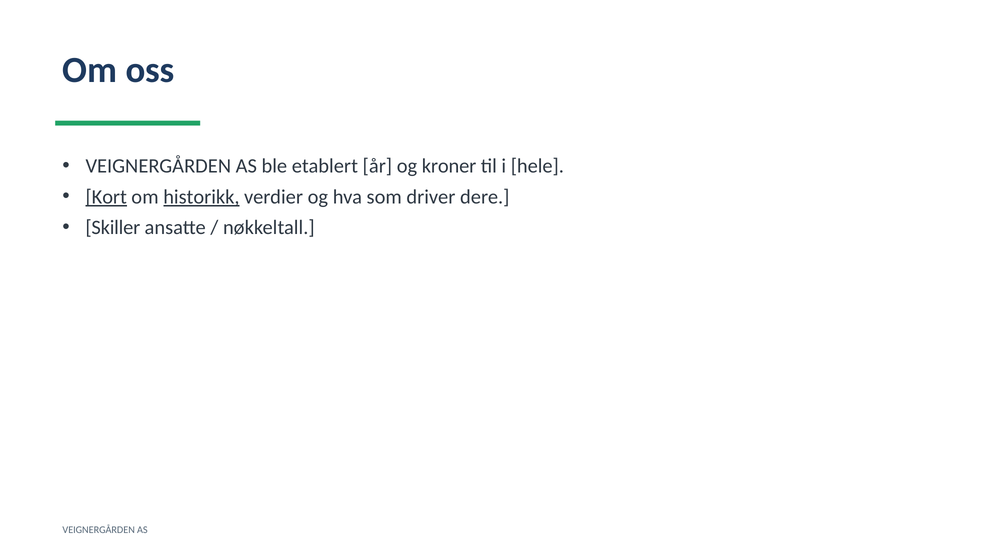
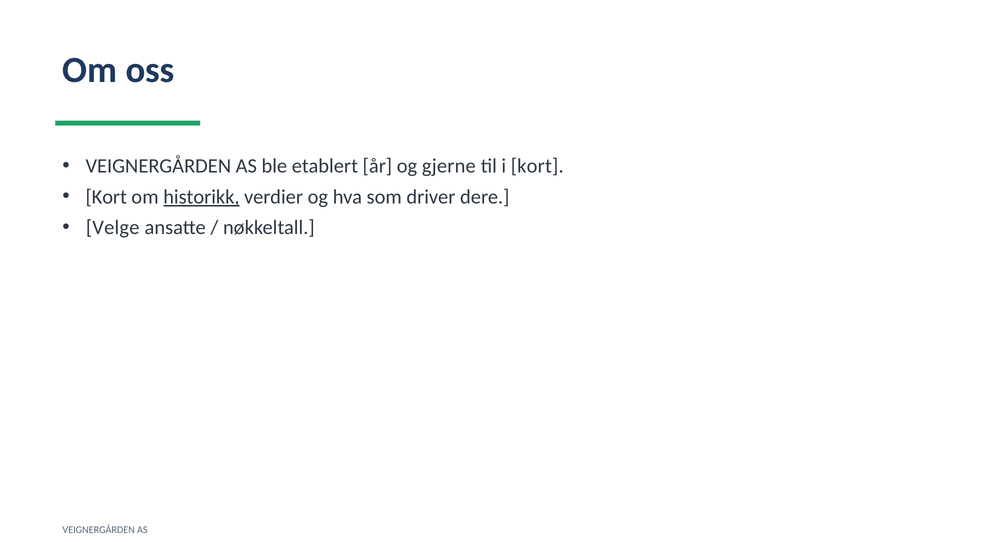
kroner: kroner -> gjerne (449, 166)
i hele: hele -> kort (537, 166)
Kort underline: present -> none (106, 197)
Skiller: Skiller -> Velge (113, 228)
